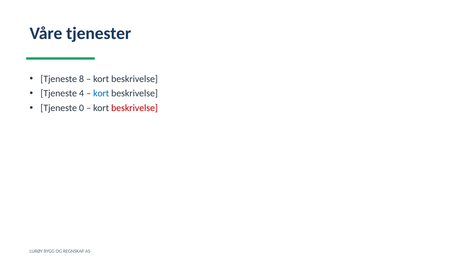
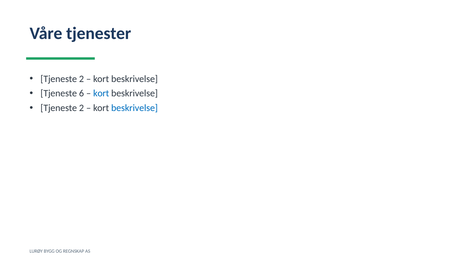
8: 8 -> 2 (82, 79)
4: 4 -> 6 (82, 93)
0: 0 -> 2 (82, 108)
beskrivelse colour: red -> blue (135, 108)
